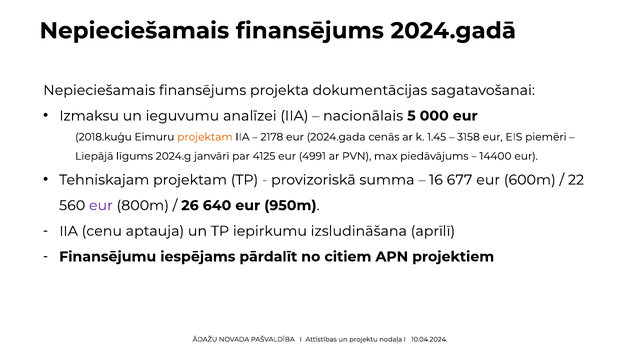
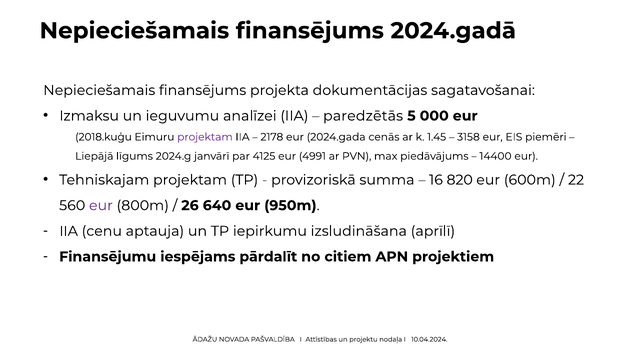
nacionālais: nacionālais -> paredzētās (363, 116)
projektam colour: orange -> purple (205, 137)
677: 677 -> 820 (460, 180)
